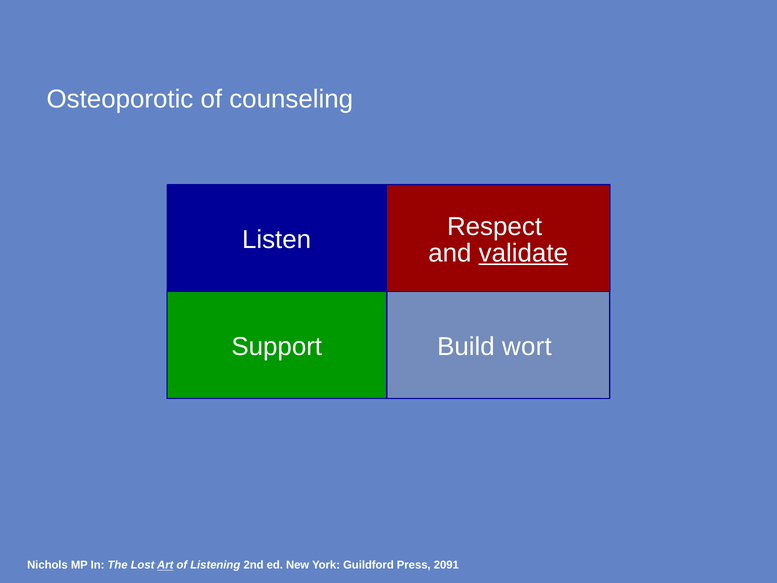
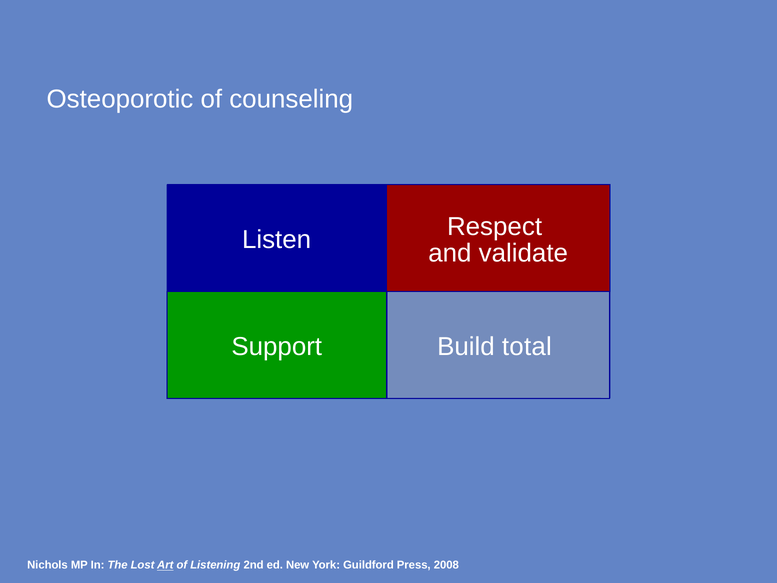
validate underline: present -> none (523, 253)
wort: wort -> total (527, 347)
2091: 2091 -> 2008 (446, 565)
